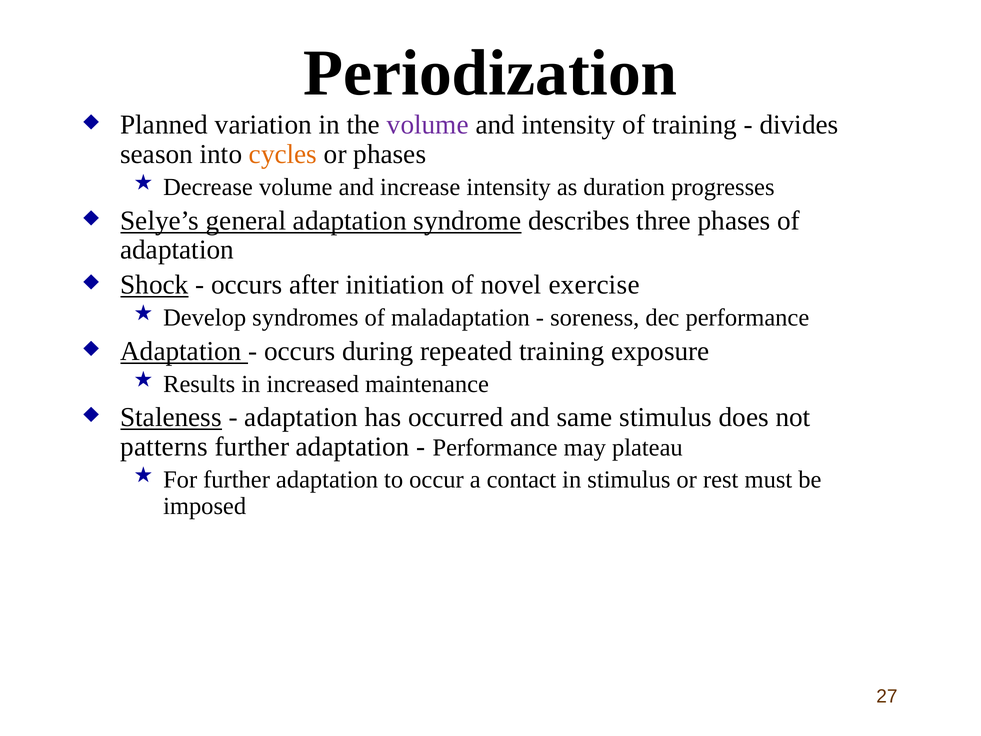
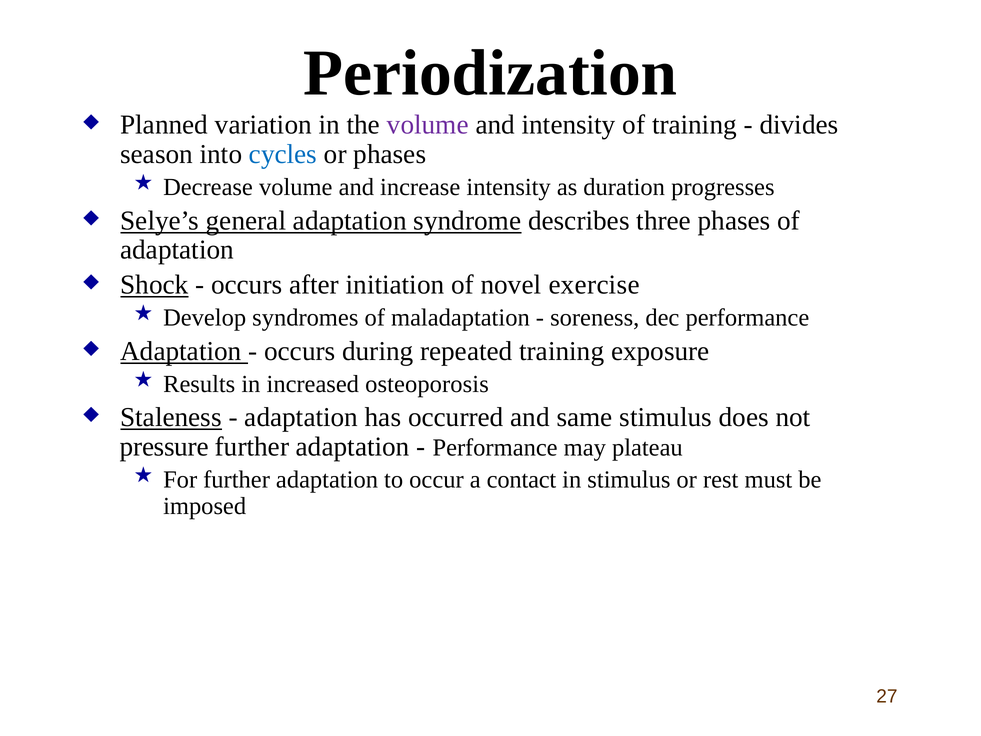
cycles colour: orange -> blue (283, 154)
maintenance: maintenance -> osteoporosis (427, 384)
patterns: patterns -> pressure (164, 447)
